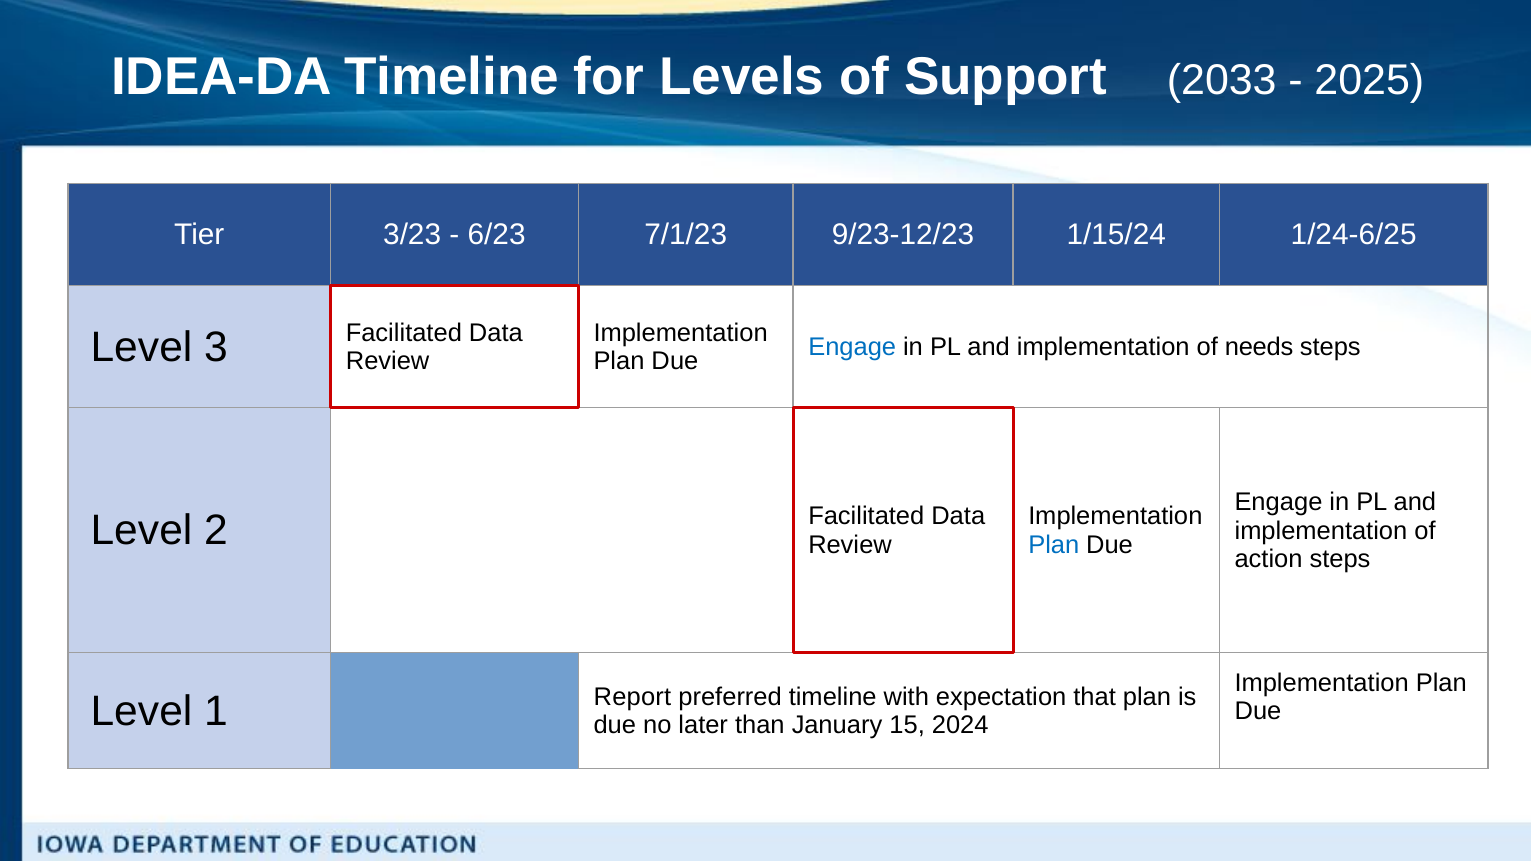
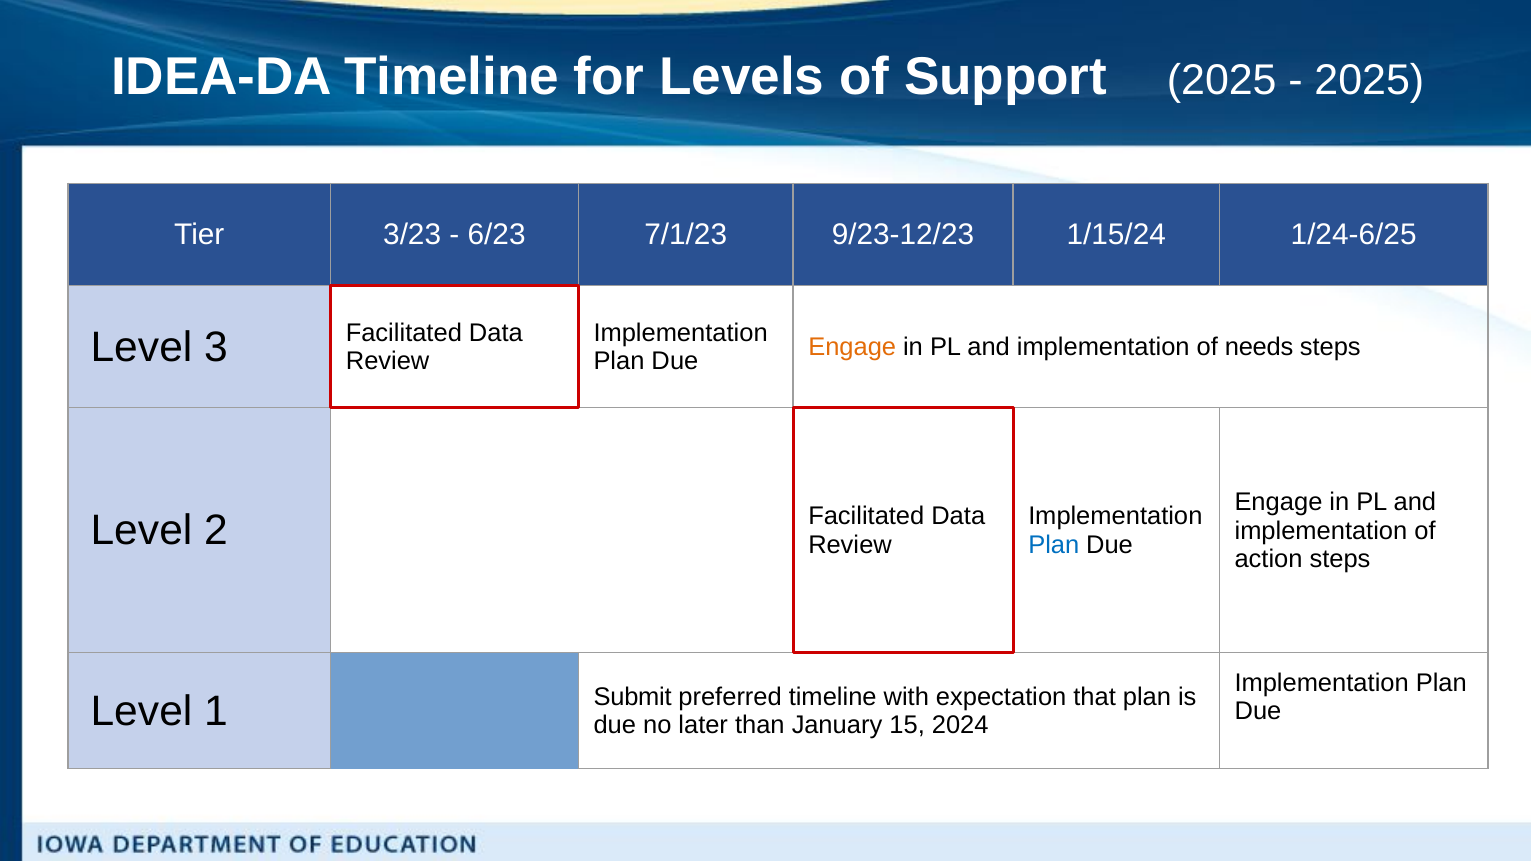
Support 2033: 2033 -> 2025 (1222, 80)
Engage colour: blue -> orange (852, 347)
Report: Report -> Submit (633, 697)
